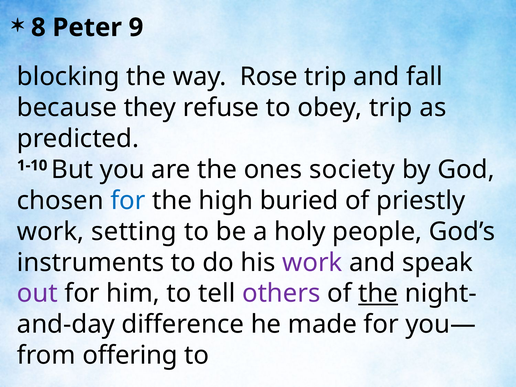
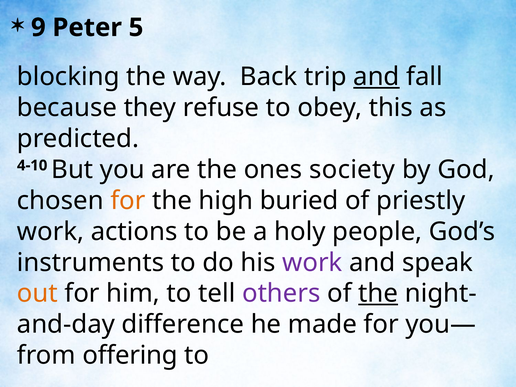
8: 8 -> 9 (38, 28)
9: 9 -> 5 (136, 28)
Rose: Rose -> Back (269, 77)
and underline: none -> present (376, 77)
obey trip: trip -> this (391, 108)
1-10: 1-10 -> 4-10 (32, 165)
for colour: blue -> orange (128, 201)
setting: setting -> actions (134, 232)
out colour: purple -> orange (37, 293)
